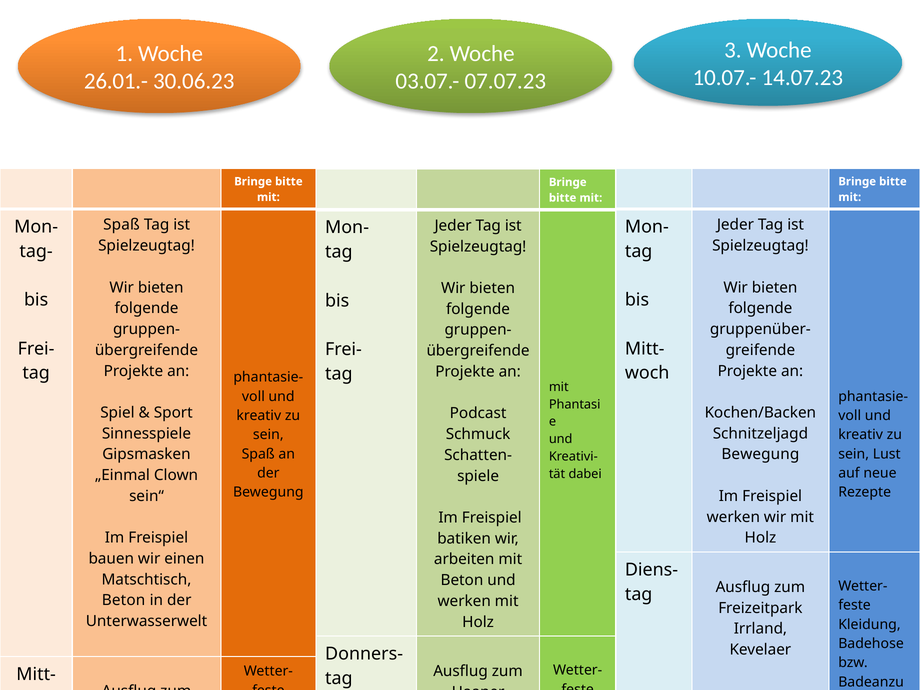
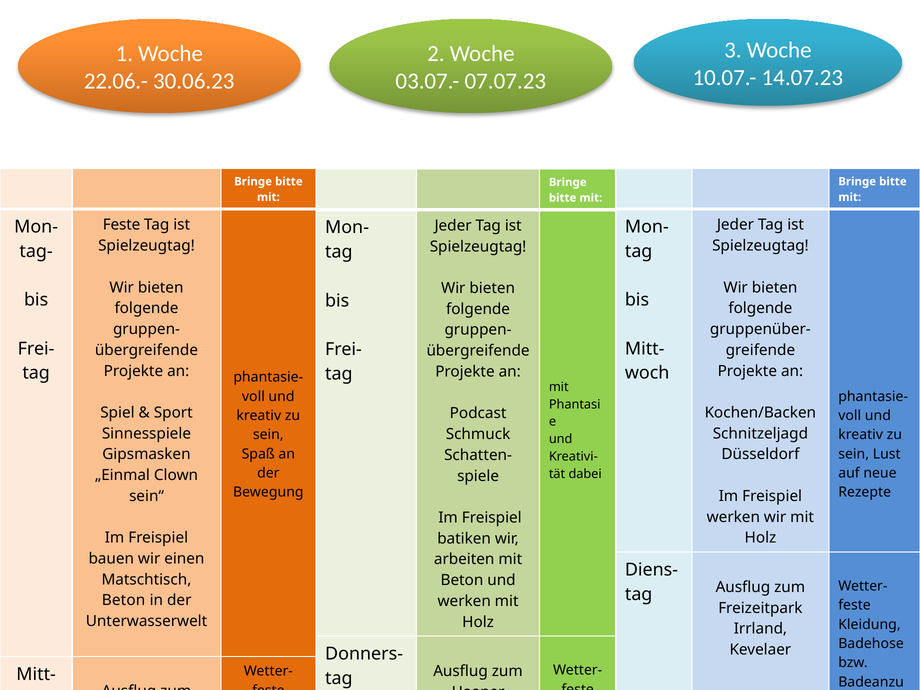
26.01.-: 26.01.- -> 22.06.- (116, 81)
Spaß: Spaß -> Feste (122, 225)
Bewegung: Bewegung -> Düsseldorf (760, 454)
